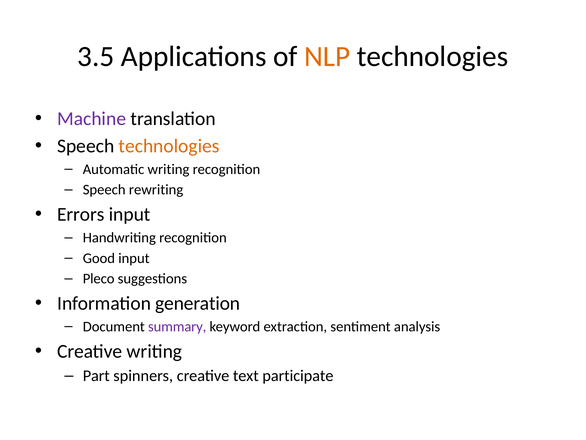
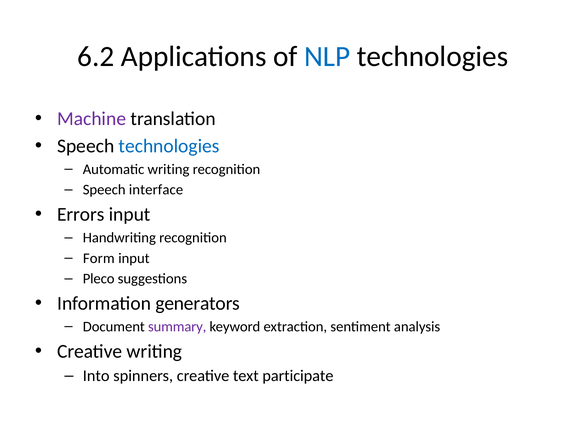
3.5: 3.5 -> 6.2 (96, 56)
NLP colour: orange -> blue (327, 56)
technologies colour: orange -> blue (169, 146)
rewriting: rewriting -> interface (156, 190)
Good: Good -> Form (99, 258)
generation: generation -> generators (198, 303)
Part: Part -> Into (96, 376)
